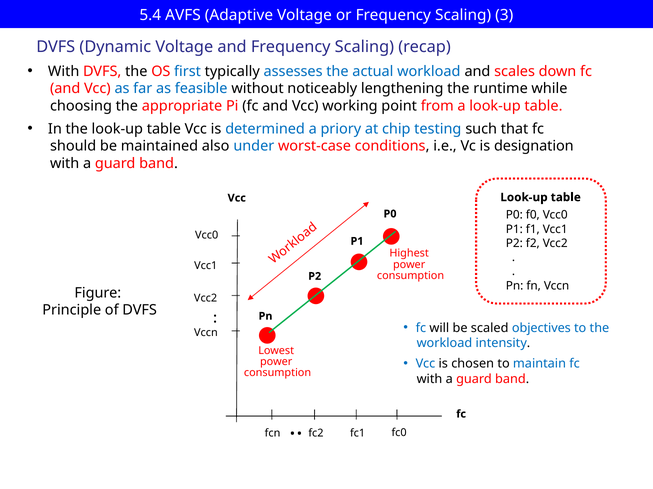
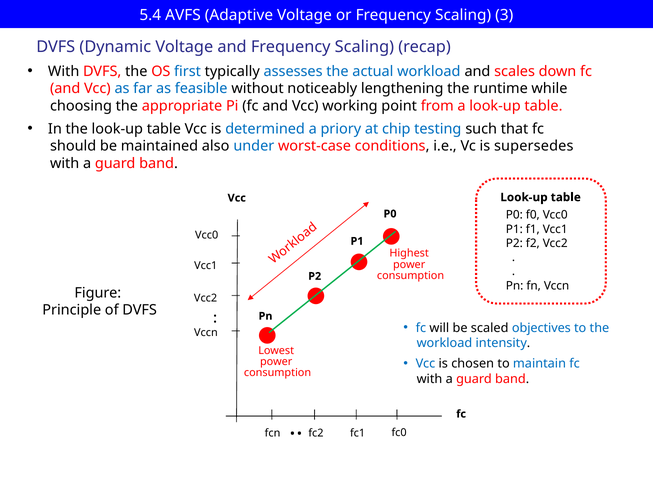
designation: designation -> supersedes (534, 146)
